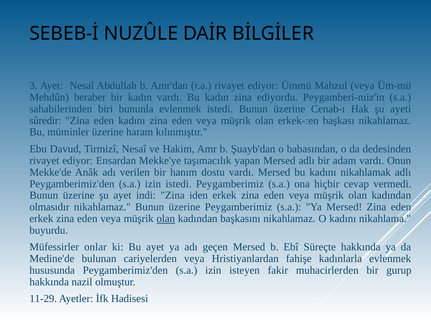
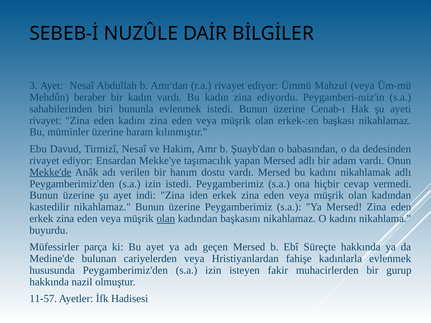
sûredir: sûredir -> rivayet (45, 121)
Mekke'de underline: none -> present (50, 172)
olmasıdır: olmasıdır -> kastedilir (49, 207)
onlar: onlar -> parça (96, 247)
11-29: 11-29 -> 11-57 (43, 299)
